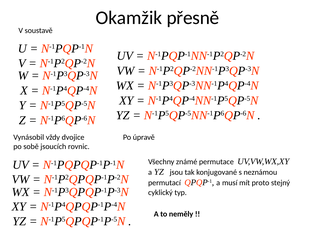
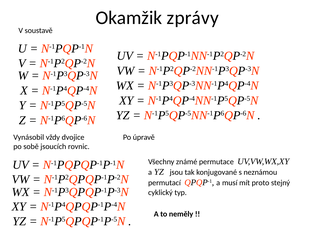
přesně: přesně -> zprávy (193, 18)
